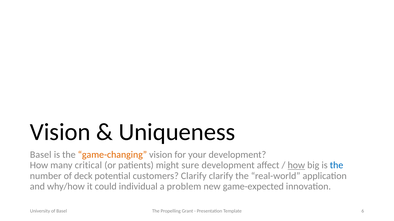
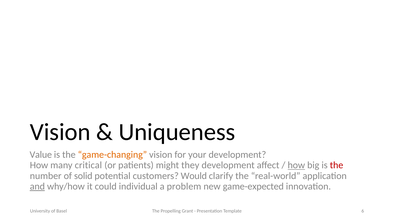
Basel: Basel -> Value (41, 155)
sure: sure -> they (190, 166)
the colour: blue -> red (337, 166)
deck: deck -> solid (83, 176)
customers Clarify: Clarify -> Would (194, 176)
and underline: none -> present (37, 187)
